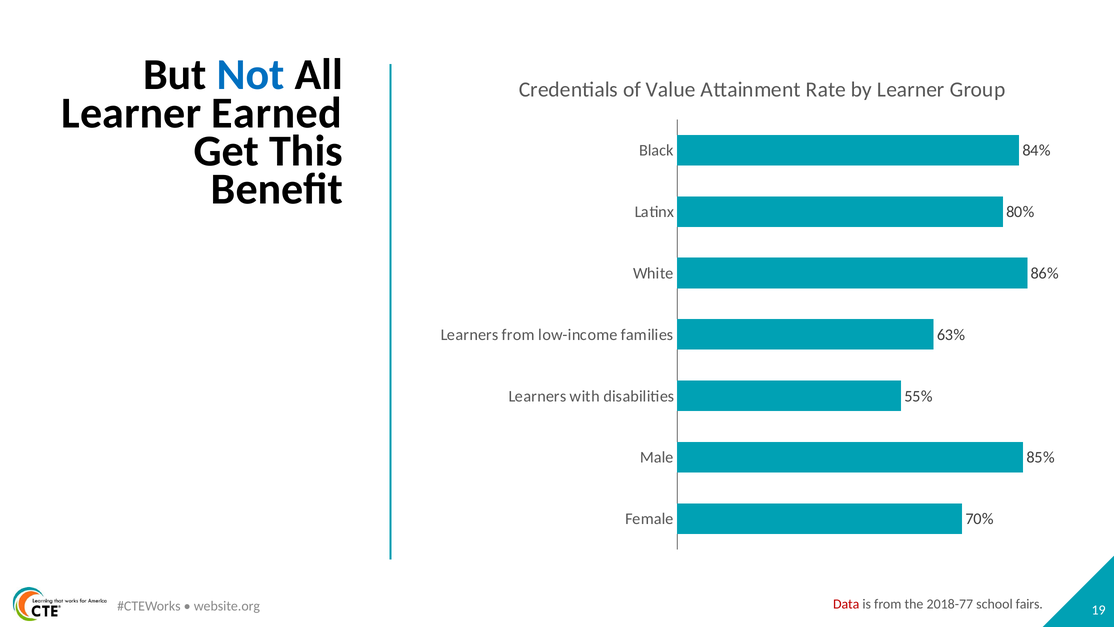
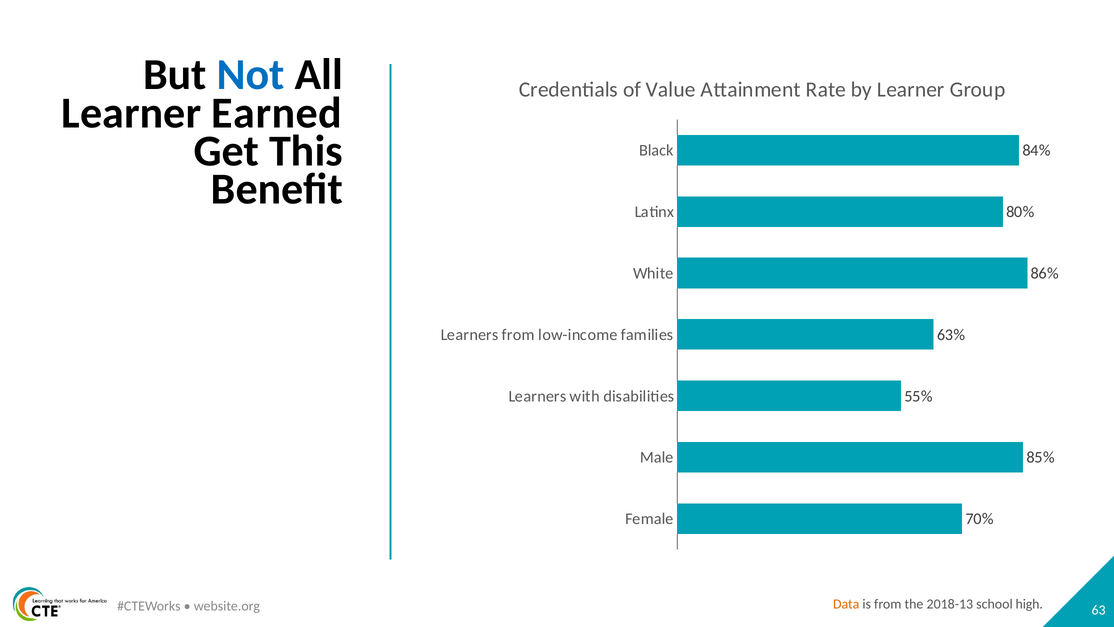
Data colour: red -> orange (846, 604)
2018-77: 2018-77 -> 2018-13 (950, 604)
fairs: fairs -> high (1029, 604)
19: 19 -> 63 (1099, 610)
